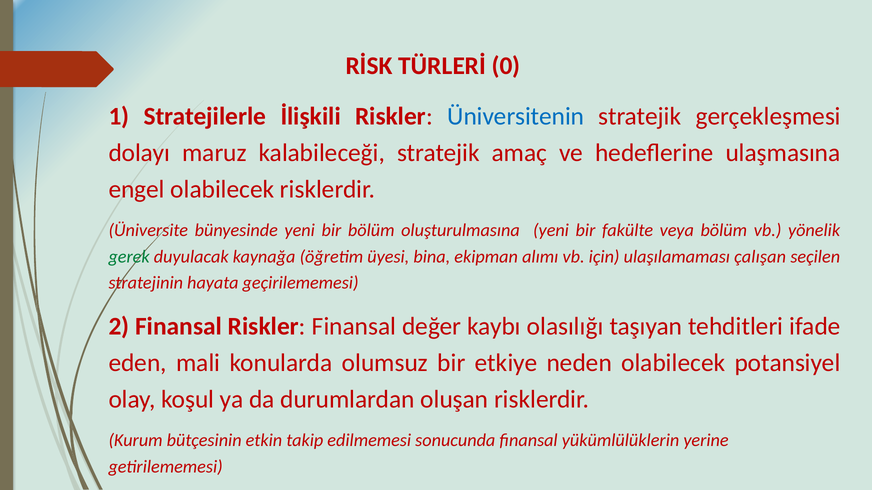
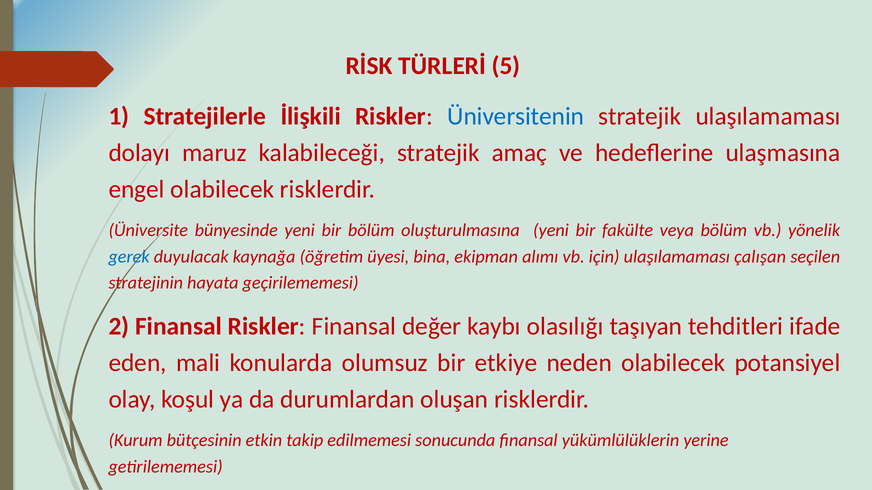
0: 0 -> 5 (506, 66)
stratejik gerçekleşmesi: gerçekleşmesi -> ulaşılamaması (768, 116)
gerek colour: green -> blue (129, 257)
